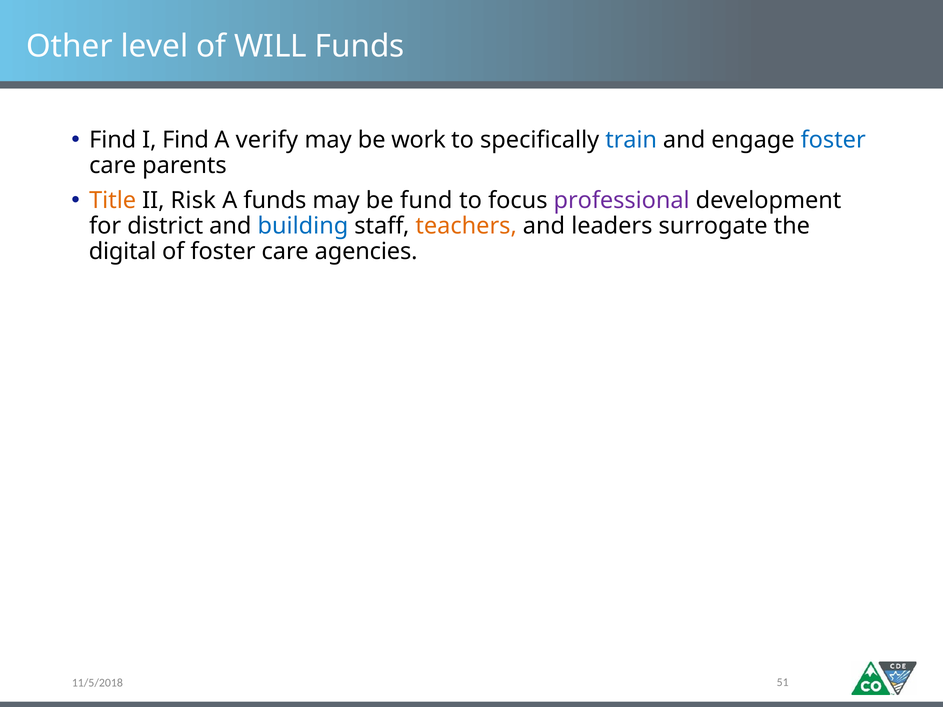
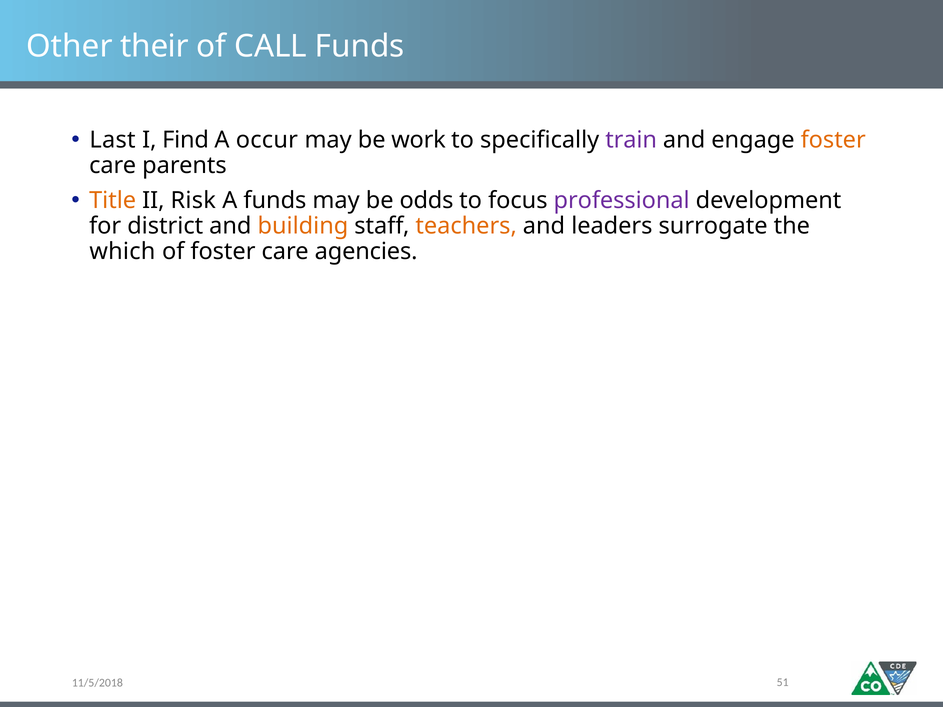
level: level -> their (155, 46)
WILL: WILL -> CALL (271, 46)
Find: Find -> Last (113, 140)
verify: verify -> occur (267, 140)
train colour: blue -> purple (631, 140)
foster colour: blue -> orange (833, 140)
fund: fund -> odds (427, 201)
building colour: blue -> orange (303, 226)
digital: digital -> which (122, 252)
